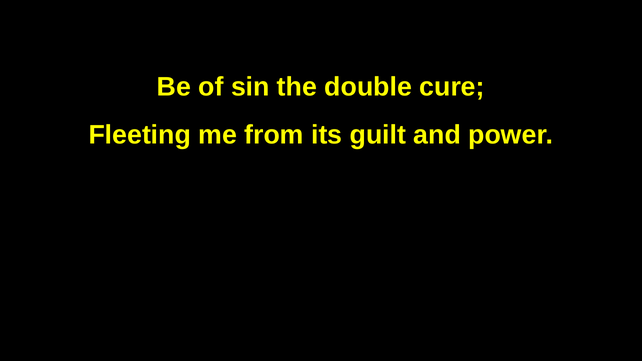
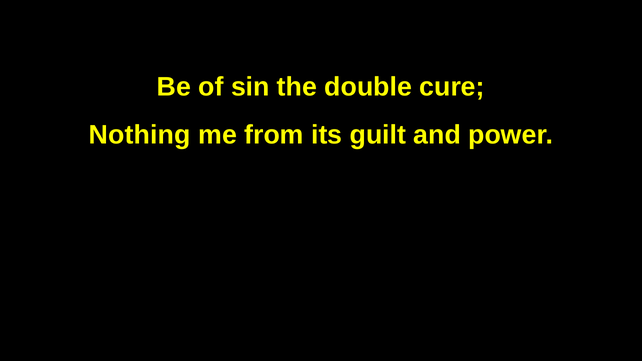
Fleeting: Fleeting -> Nothing (140, 135)
